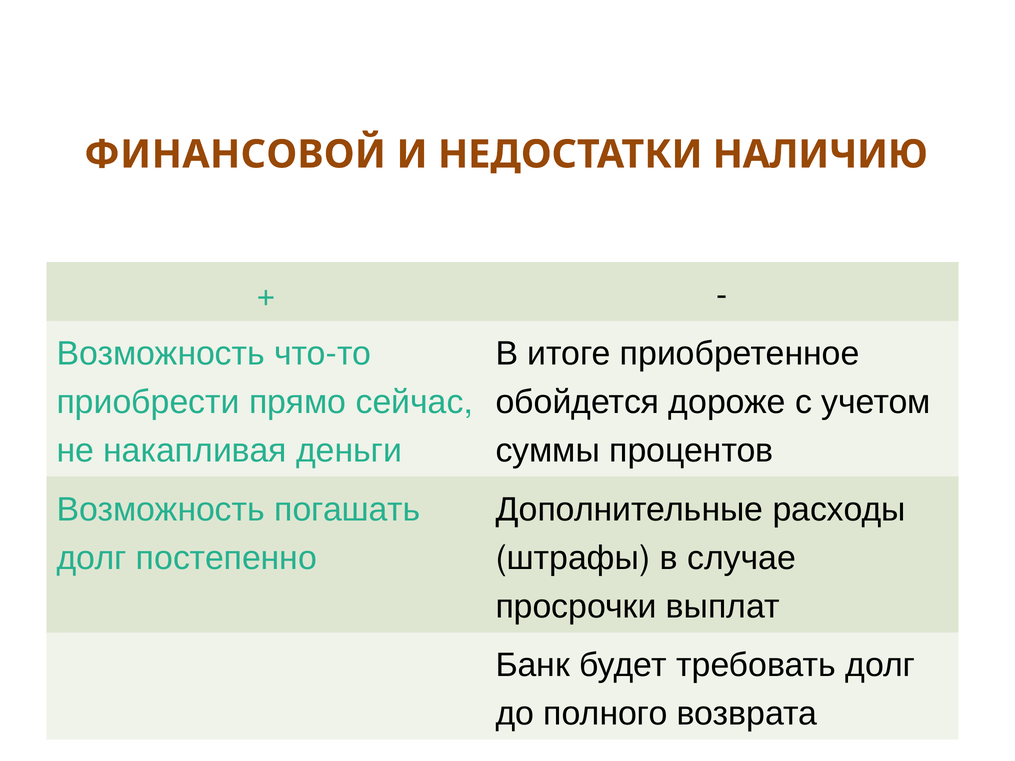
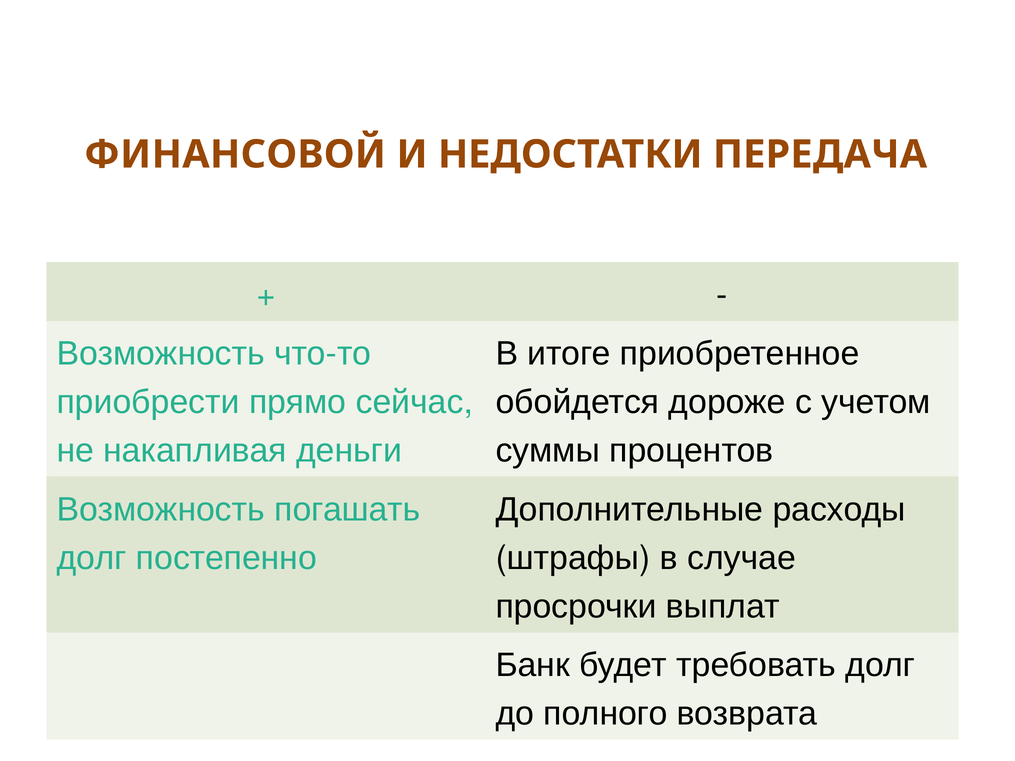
НАЛИЧИЮ: НАЛИЧИЮ -> ПЕРЕДАЧА (820, 155)
